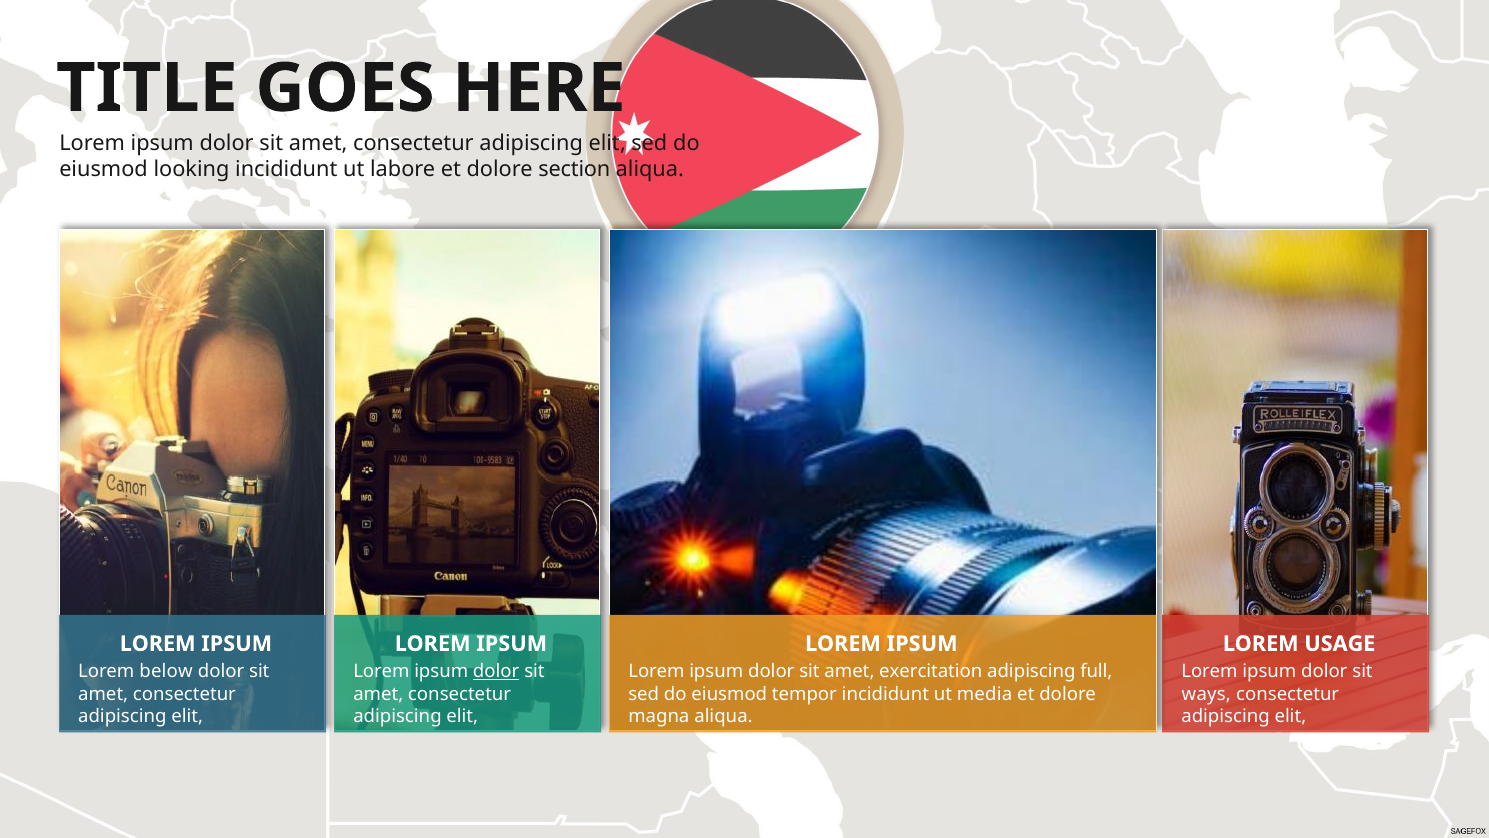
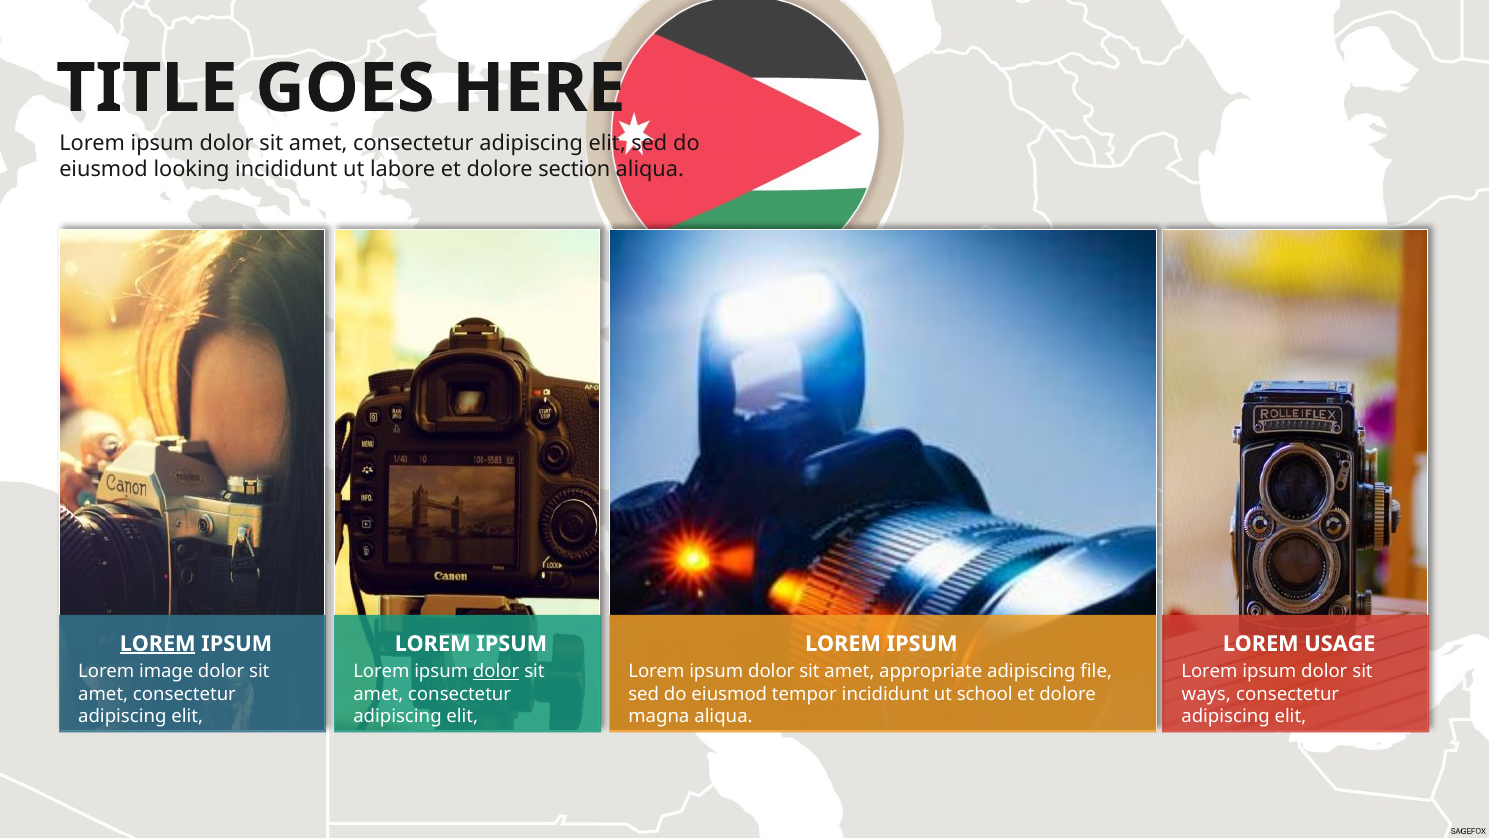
LOREM underline: none -> present (158, 643)
below: below -> image (166, 671)
exercitation: exercitation -> appropriate (931, 671)
full: full -> file (1096, 671)
media: media -> school (985, 693)
